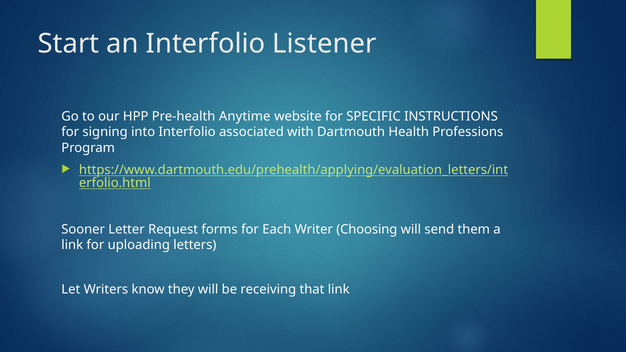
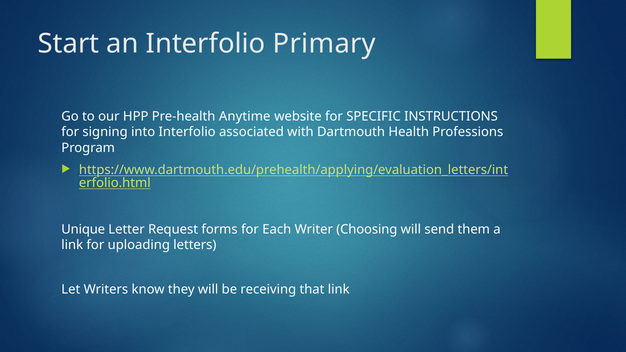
Listener: Listener -> Primary (324, 44)
Sooner: Sooner -> Unique (83, 230)
